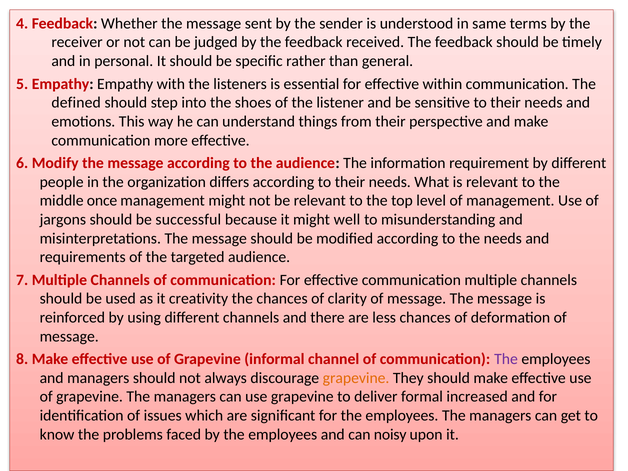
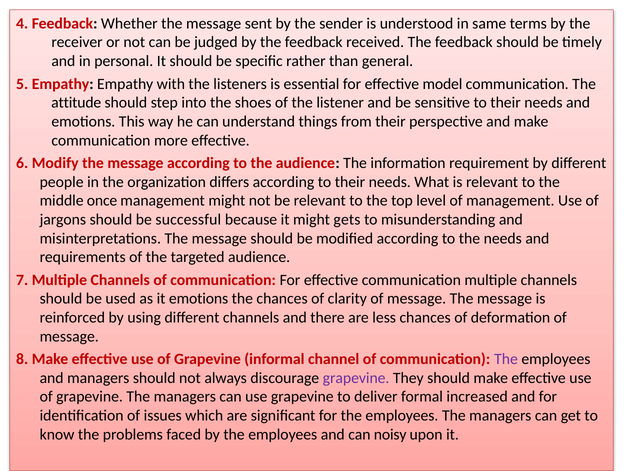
within: within -> model (442, 84)
defined: defined -> attitude (76, 103)
well: well -> gets (347, 220)
it creativity: creativity -> emotions (199, 299)
grapevine colour: orange -> purple (356, 378)
